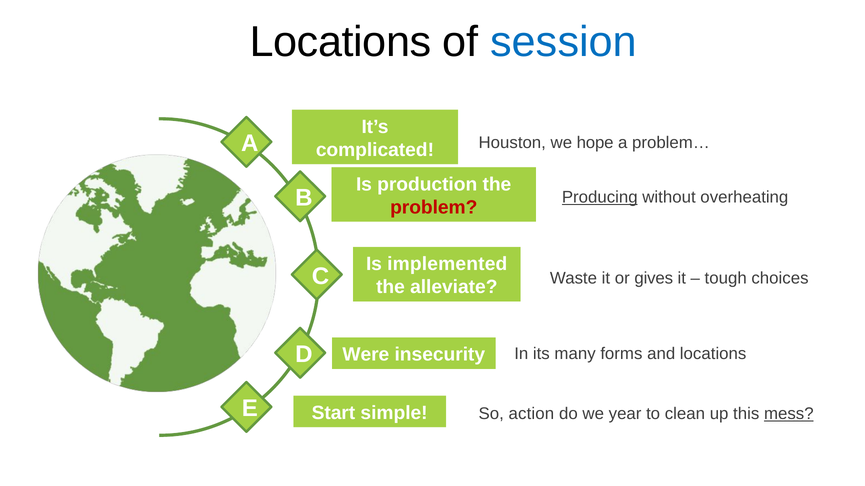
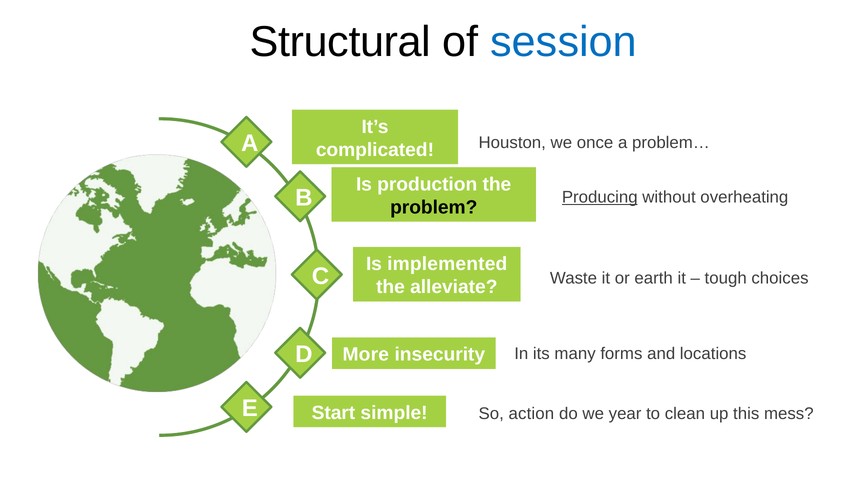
Locations: Locations -> Structural (341, 42)
hope: hope -> once (595, 143)
problem colour: red -> black (434, 208)
gives: gives -> earth (654, 278)
Were: Were -> More (366, 355)
mess underline: present -> none (789, 414)
